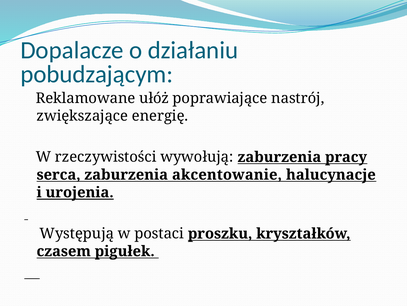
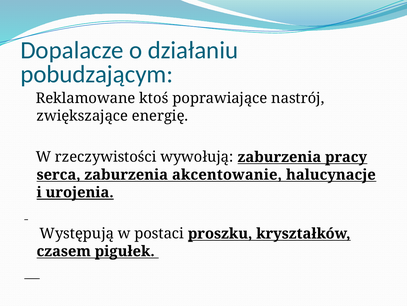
ułóż: ułóż -> ktoś (154, 98)
